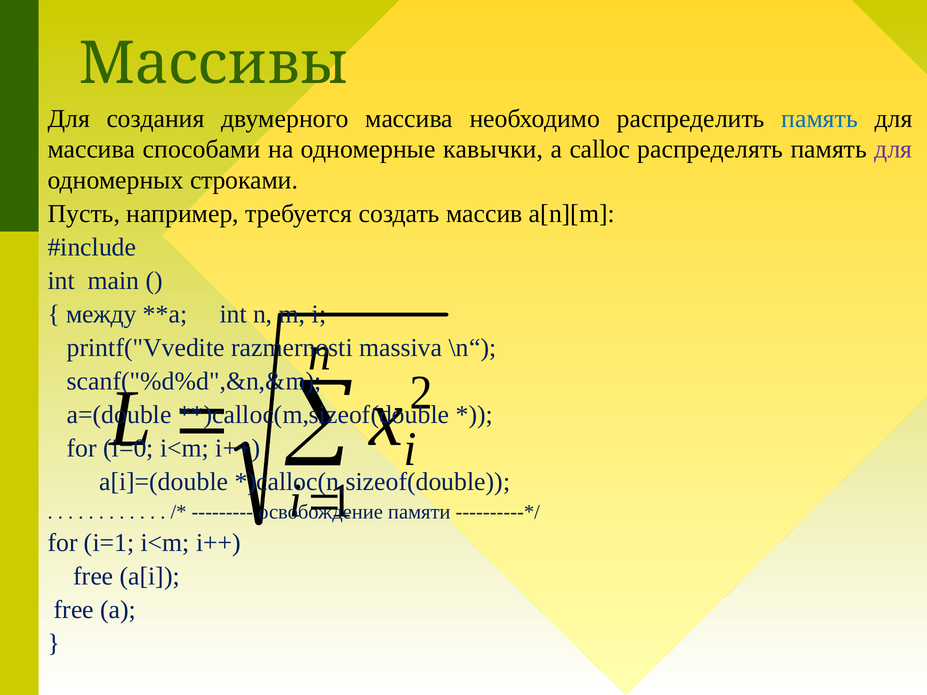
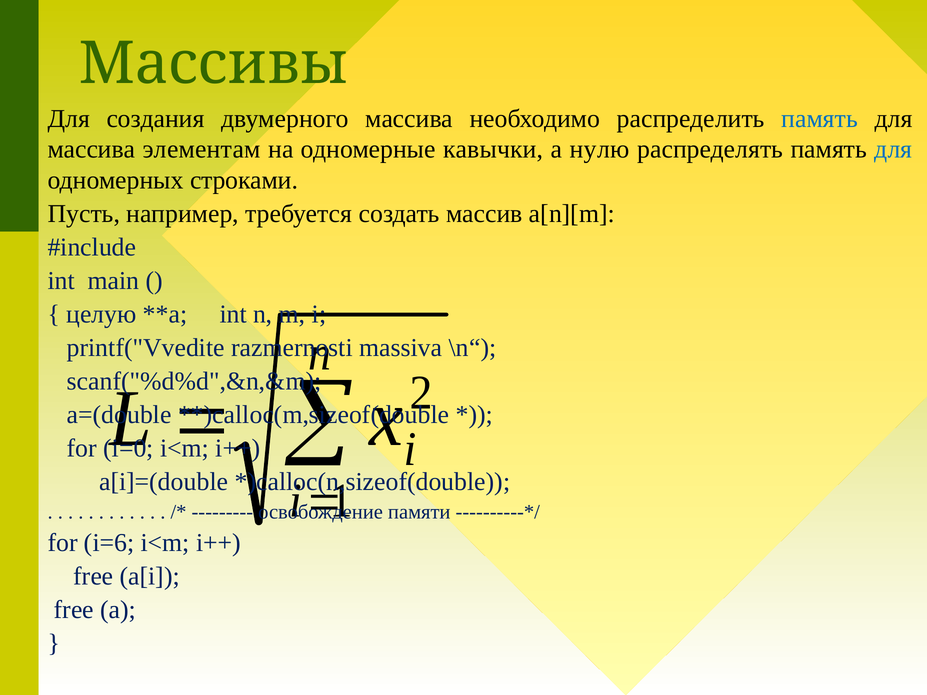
способами: способами -> элементам (202, 149)
calloc: calloc -> нулю (600, 149)
для colour: purple -> blue (893, 149)
между: между -> целую (101, 314)
i=1: i=1 -> i=6 (109, 543)
